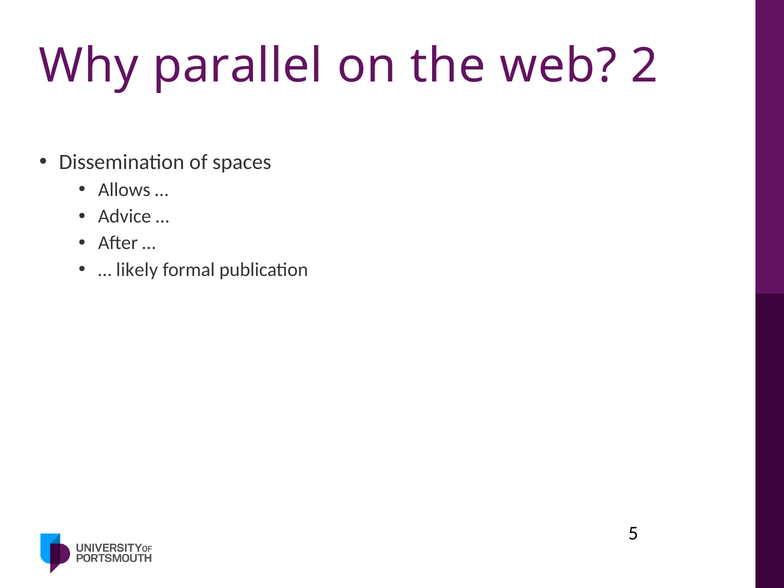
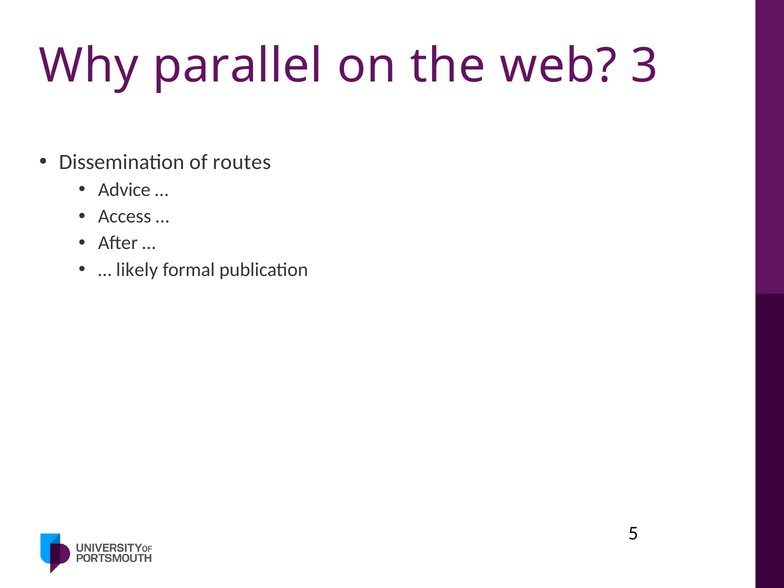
2: 2 -> 3 (645, 66)
spaces: spaces -> routes (242, 162)
Allows: Allows -> Advice (124, 190)
Advice: Advice -> Access (125, 216)
